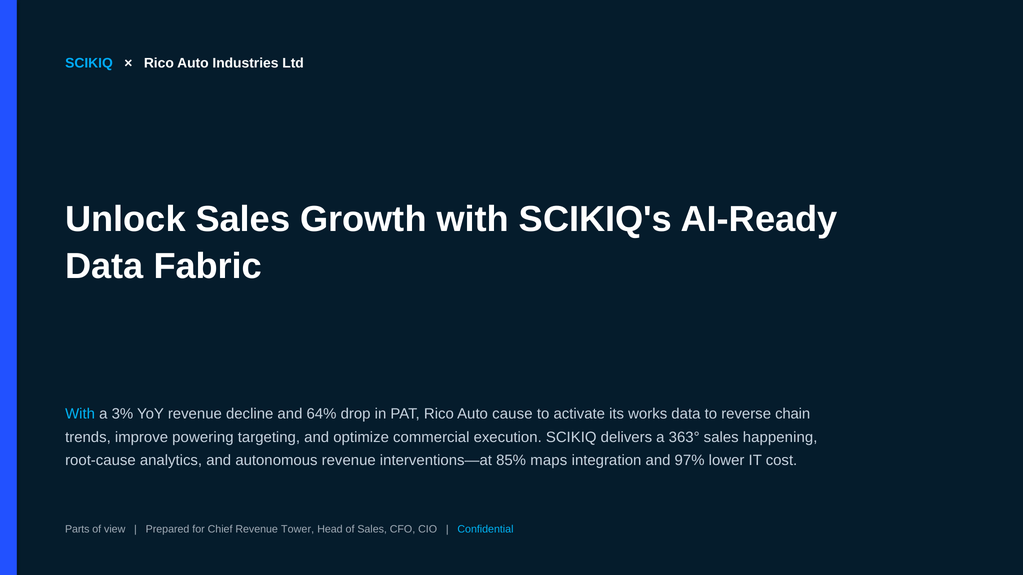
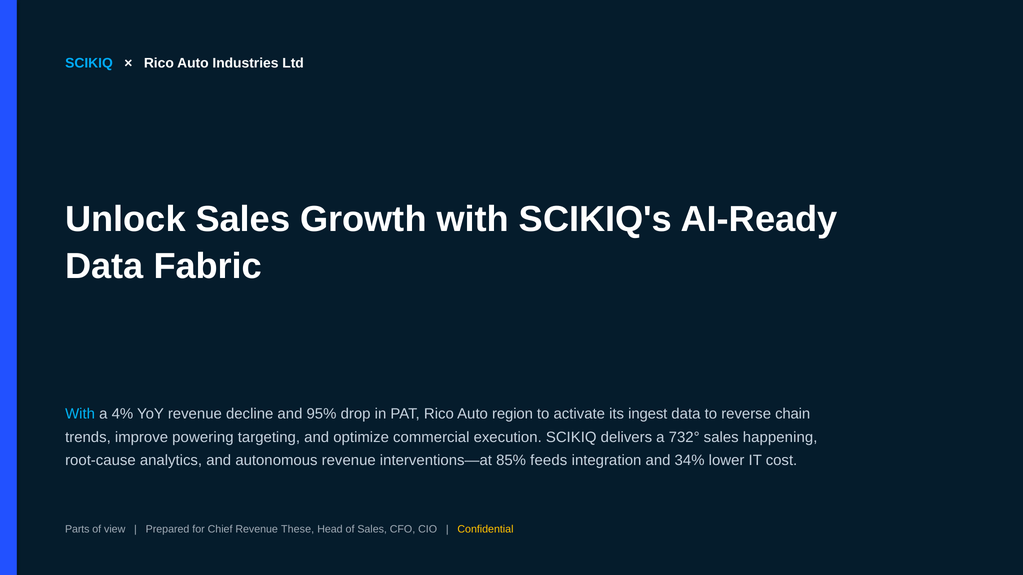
3%: 3% -> 4% (122, 414)
64%: 64% -> 95% (321, 414)
cause: cause -> region (513, 414)
works: works -> ingest (648, 414)
363°: 363° -> 732° (684, 438)
maps: maps -> feeds (549, 461)
97%: 97% -> 34% (690, 461)
Tower: Tower -> These (298, 530)
Confidential colour: light blue -> yellow (485, 530)
